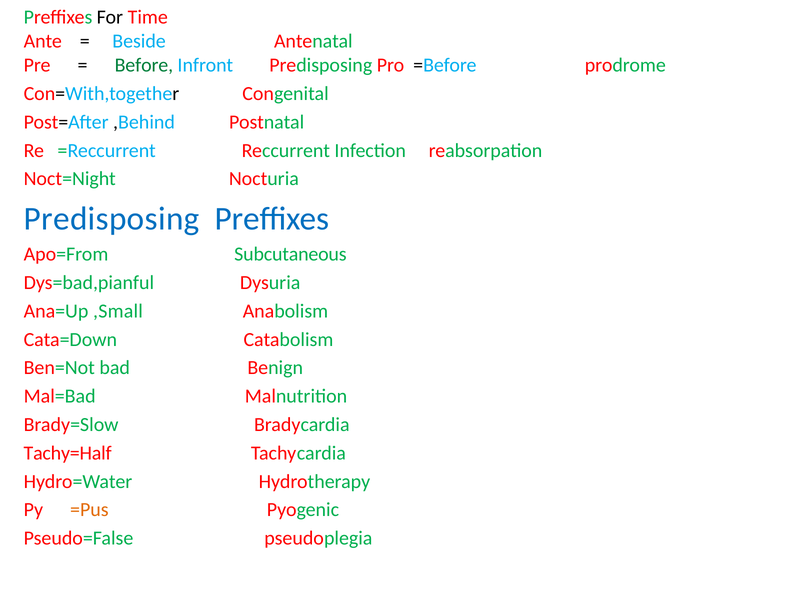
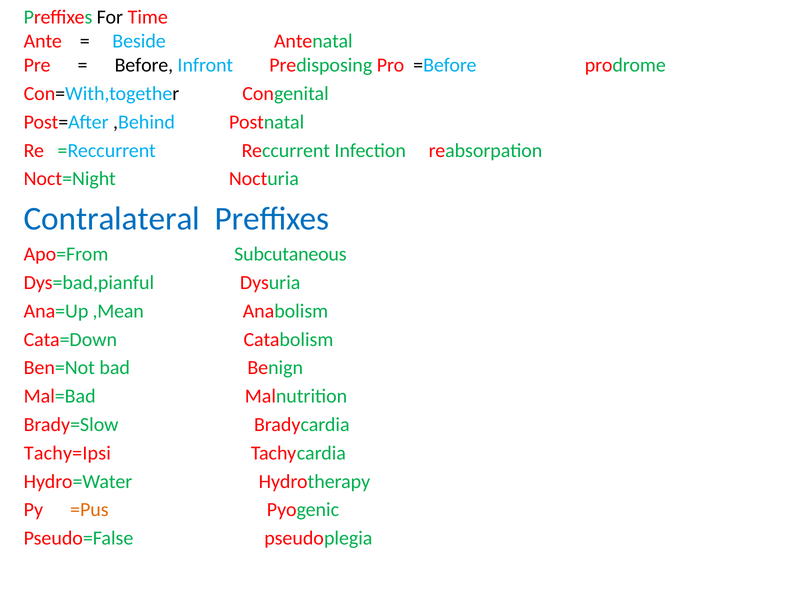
Before colour: green -> black (144, 65)
Predisposing: Predisposing -> Contralateral (112, 219)
,Small: ,Small -> ,Mean (118, 311)
Tachy=Half: Tachy=Half -> Tachy=Ipsi (67, 453)
